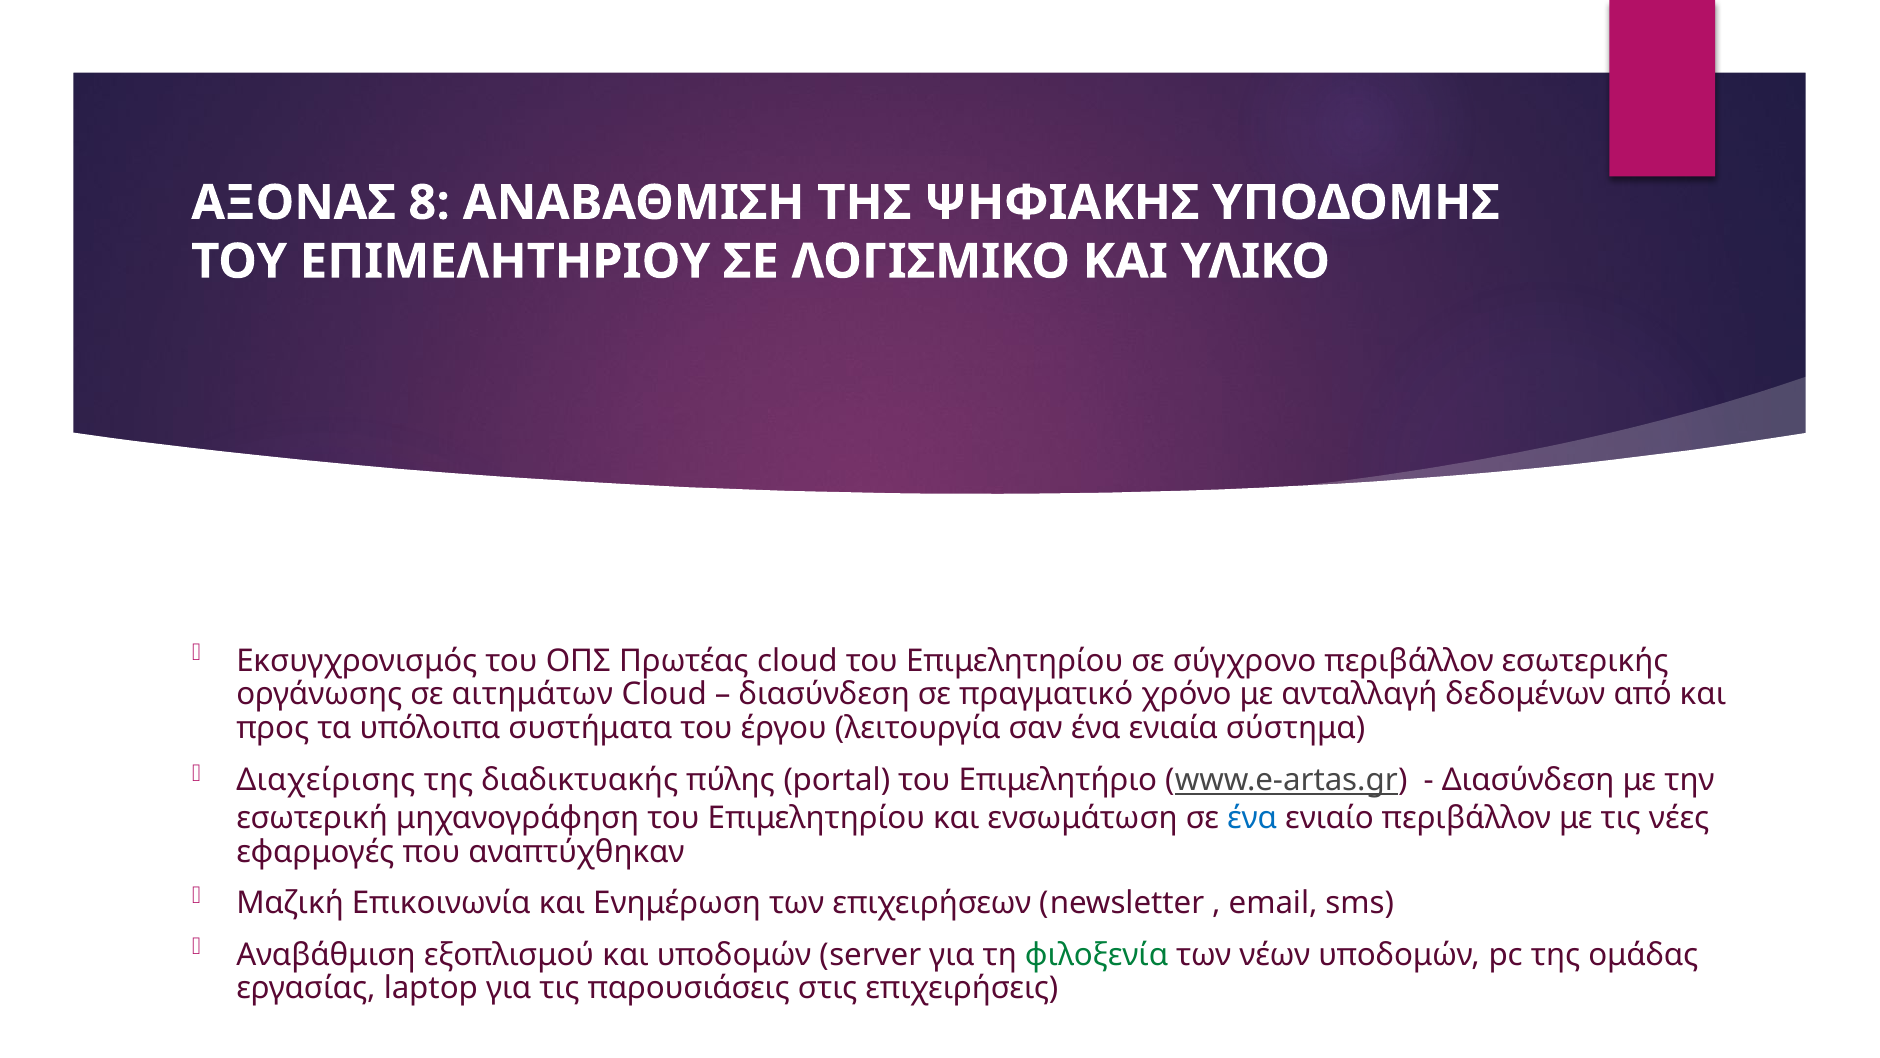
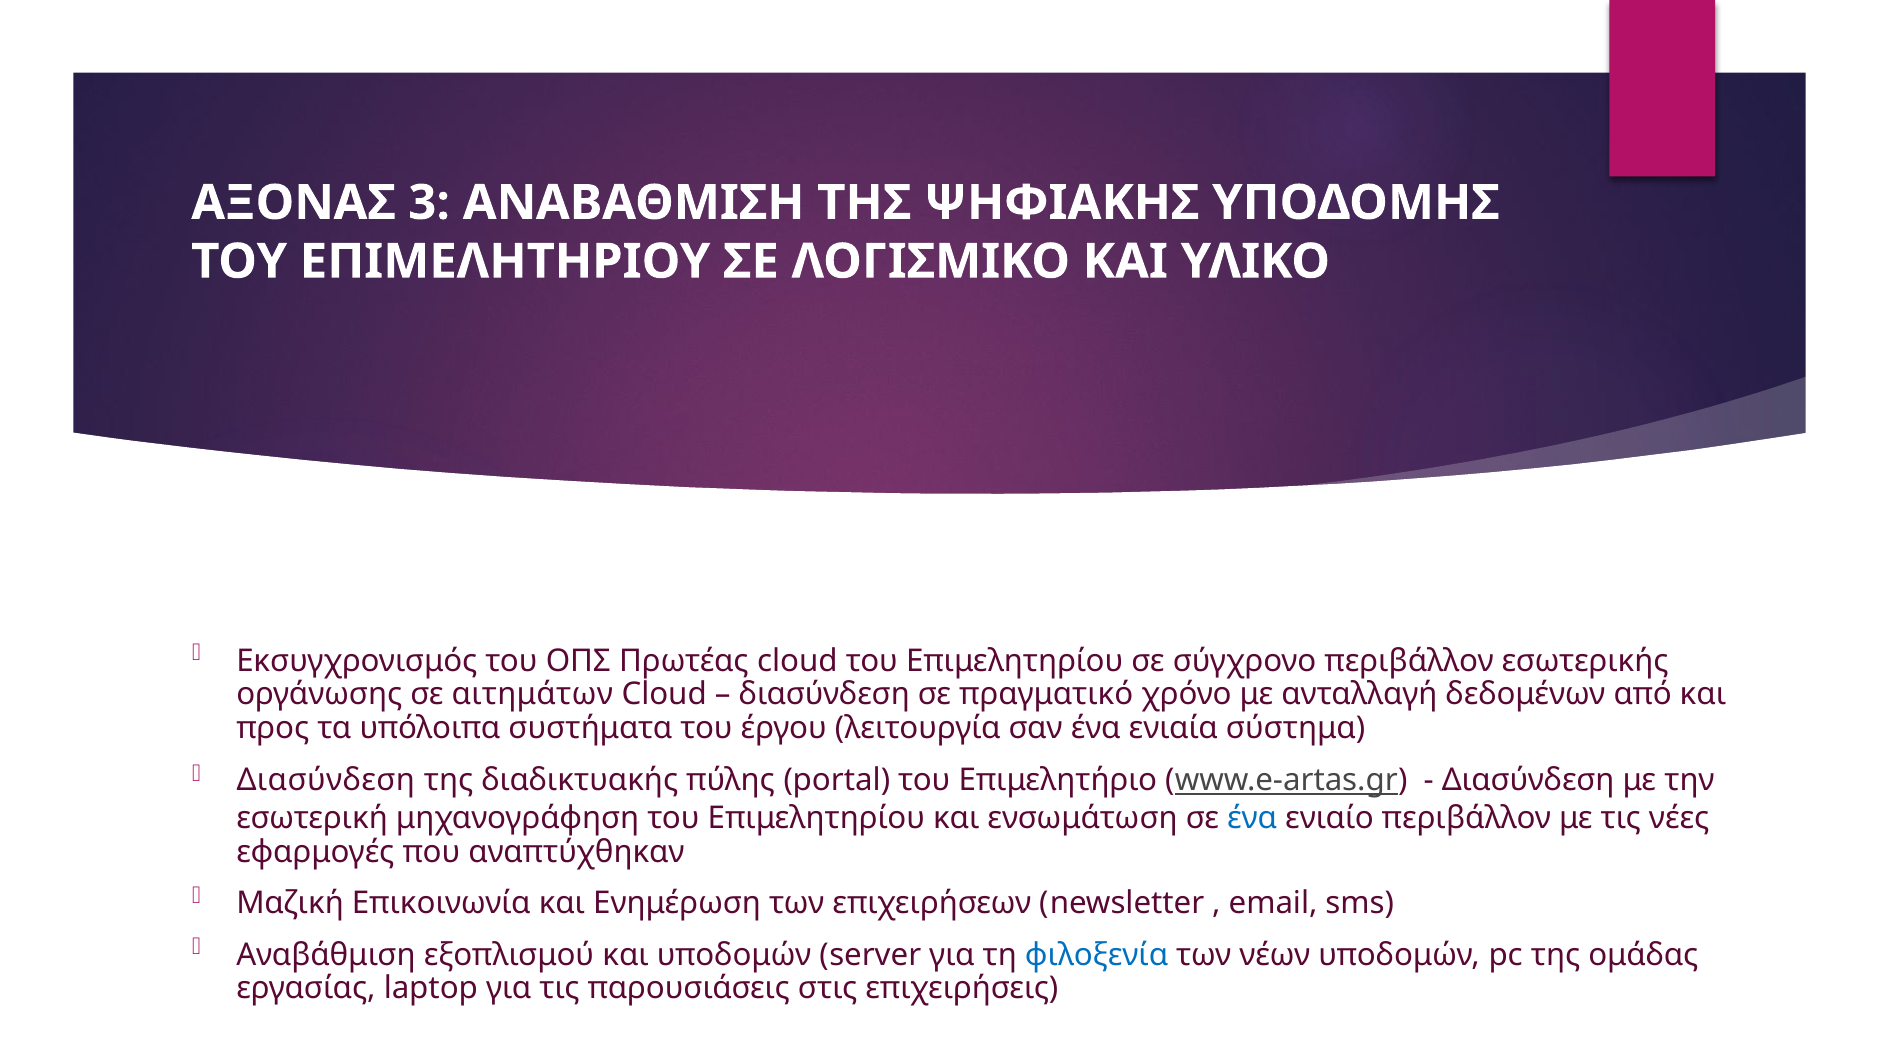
8: 8 -> 3 (429, 203)
Διαχείρισης: Διαχείρισης -> Διασύνδεση (326, 779)
φιλοξενία colour: green -> blue (1097, 954)
